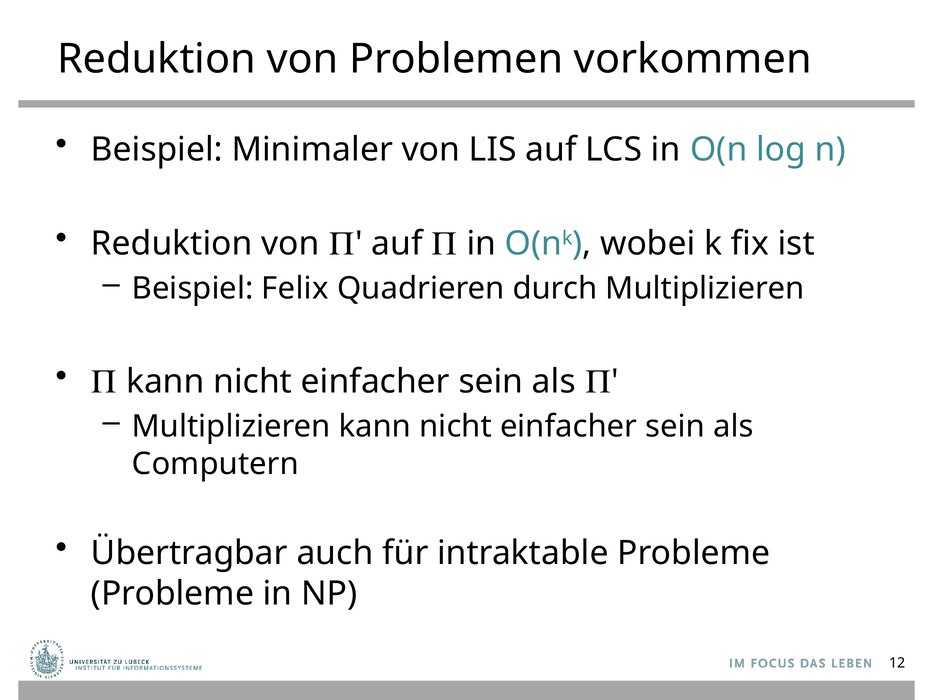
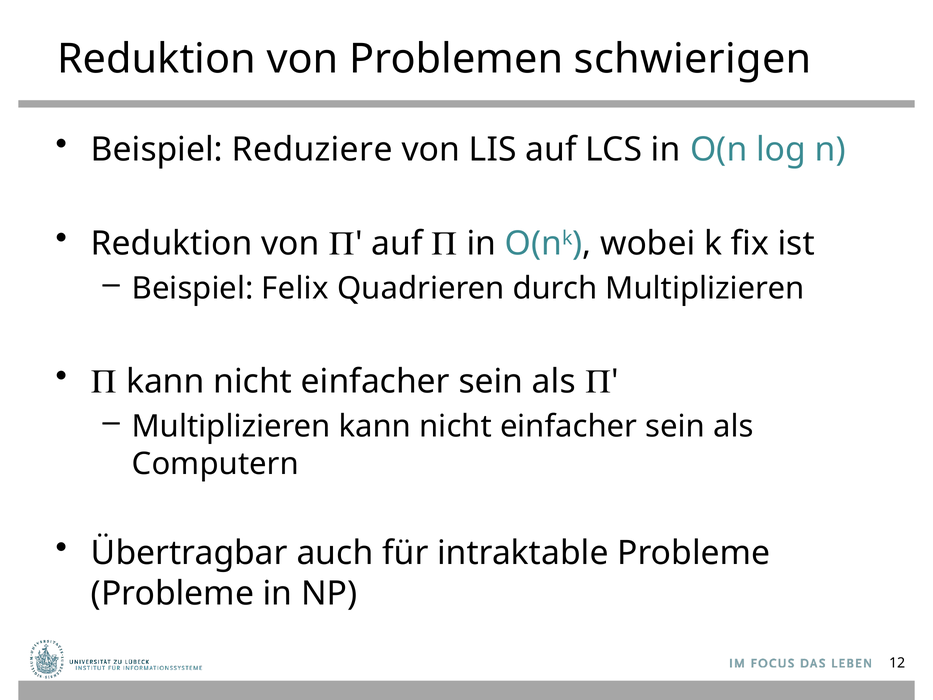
vorkommen: vorkommen -> schwierigen (693, 59)
Minimaler: Minimaler -> Reduziere (312, 149)
